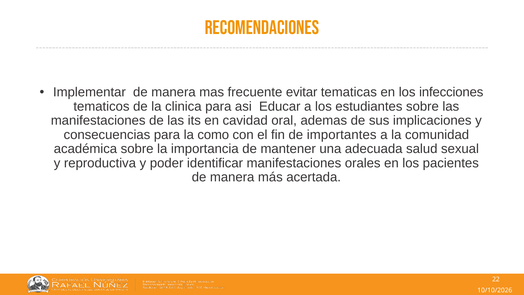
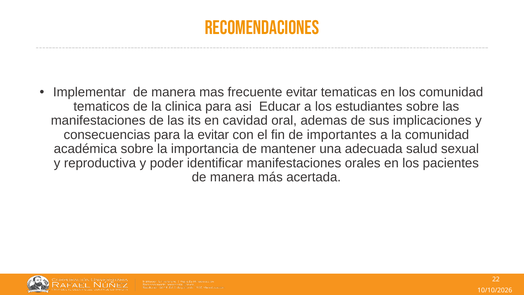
los infecciones: infecciones -> comunidad (451, 92)
la como: como -> evitar (213, 135)
